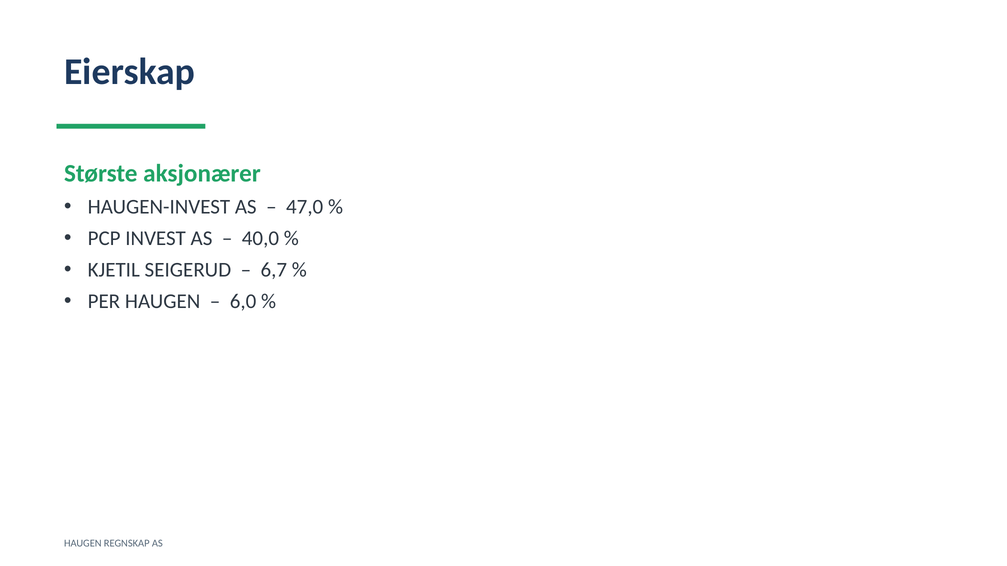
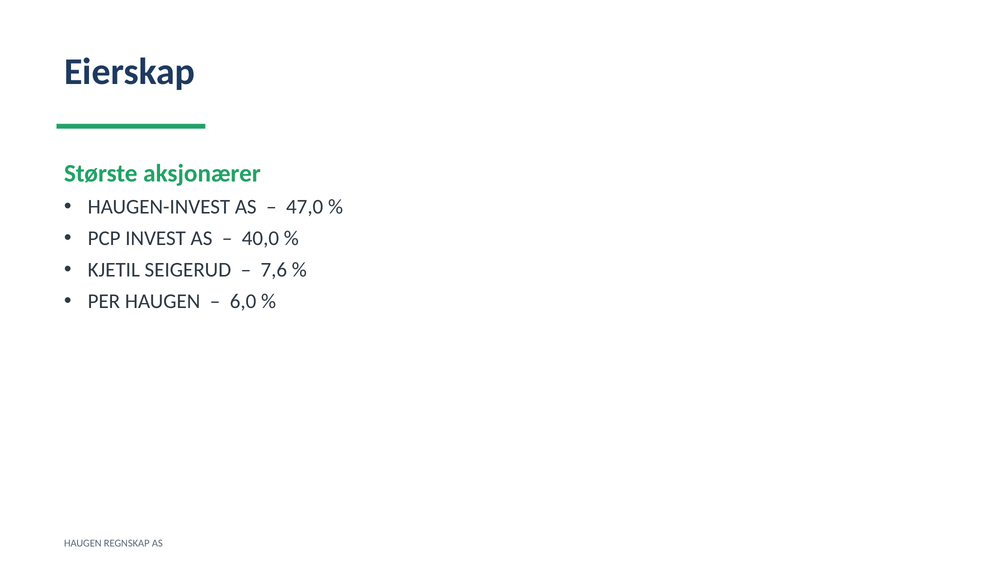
6,7: 6,7 -> 7,6 (274, 270)
